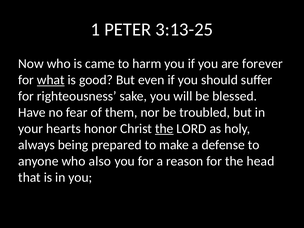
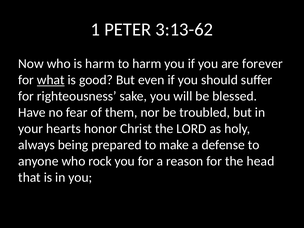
3:13-25: 3:13-25 -> 3:13-62 (184, 29)
is came: came -> harm (100, 64)
the underline: present -> none (164, 129)
also: also -> rock (100, 161)
